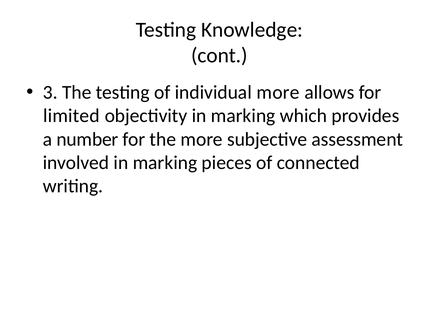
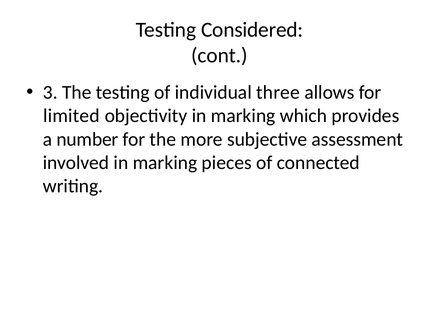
Knowledge: Knowledge -> Considered (252, 30)
individual more: more -> three (278, 92)
